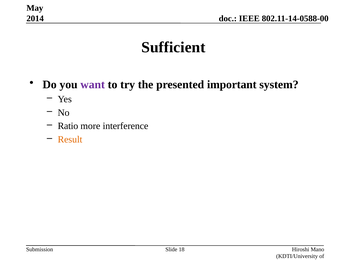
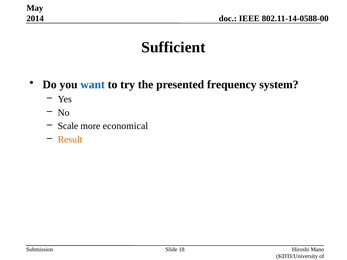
want colour: purple -> blue (93, 85)
important: important -> frequency (232, 85)
Ratio: Ratio -> Scale (68, 126)
interference: interference -> economical (125, 126)
